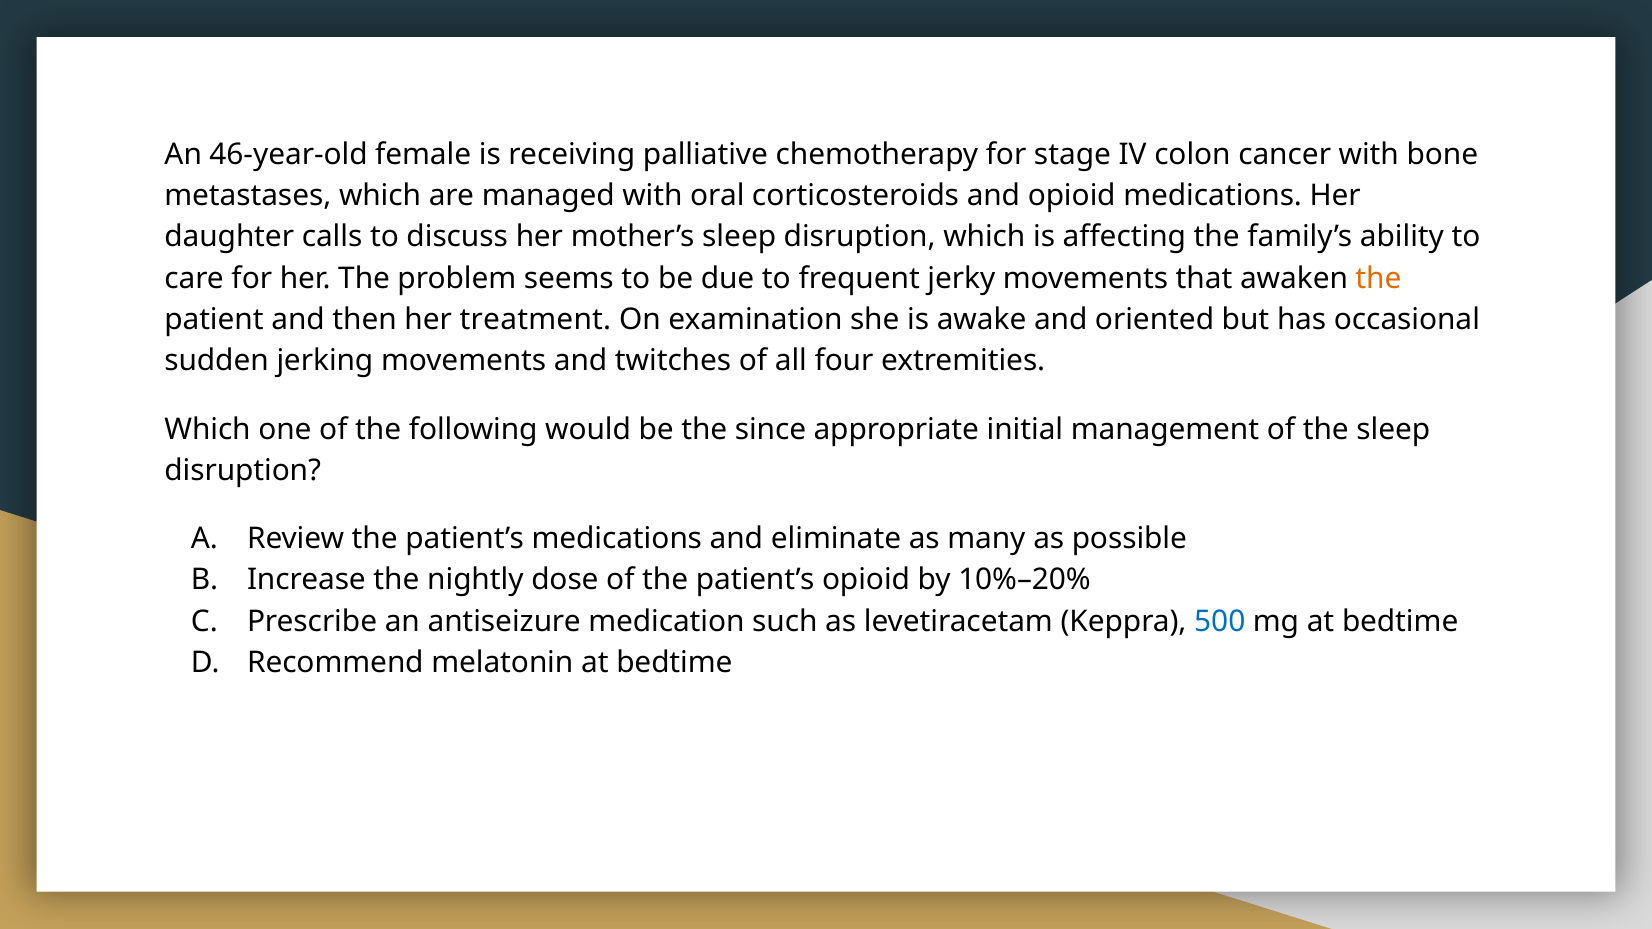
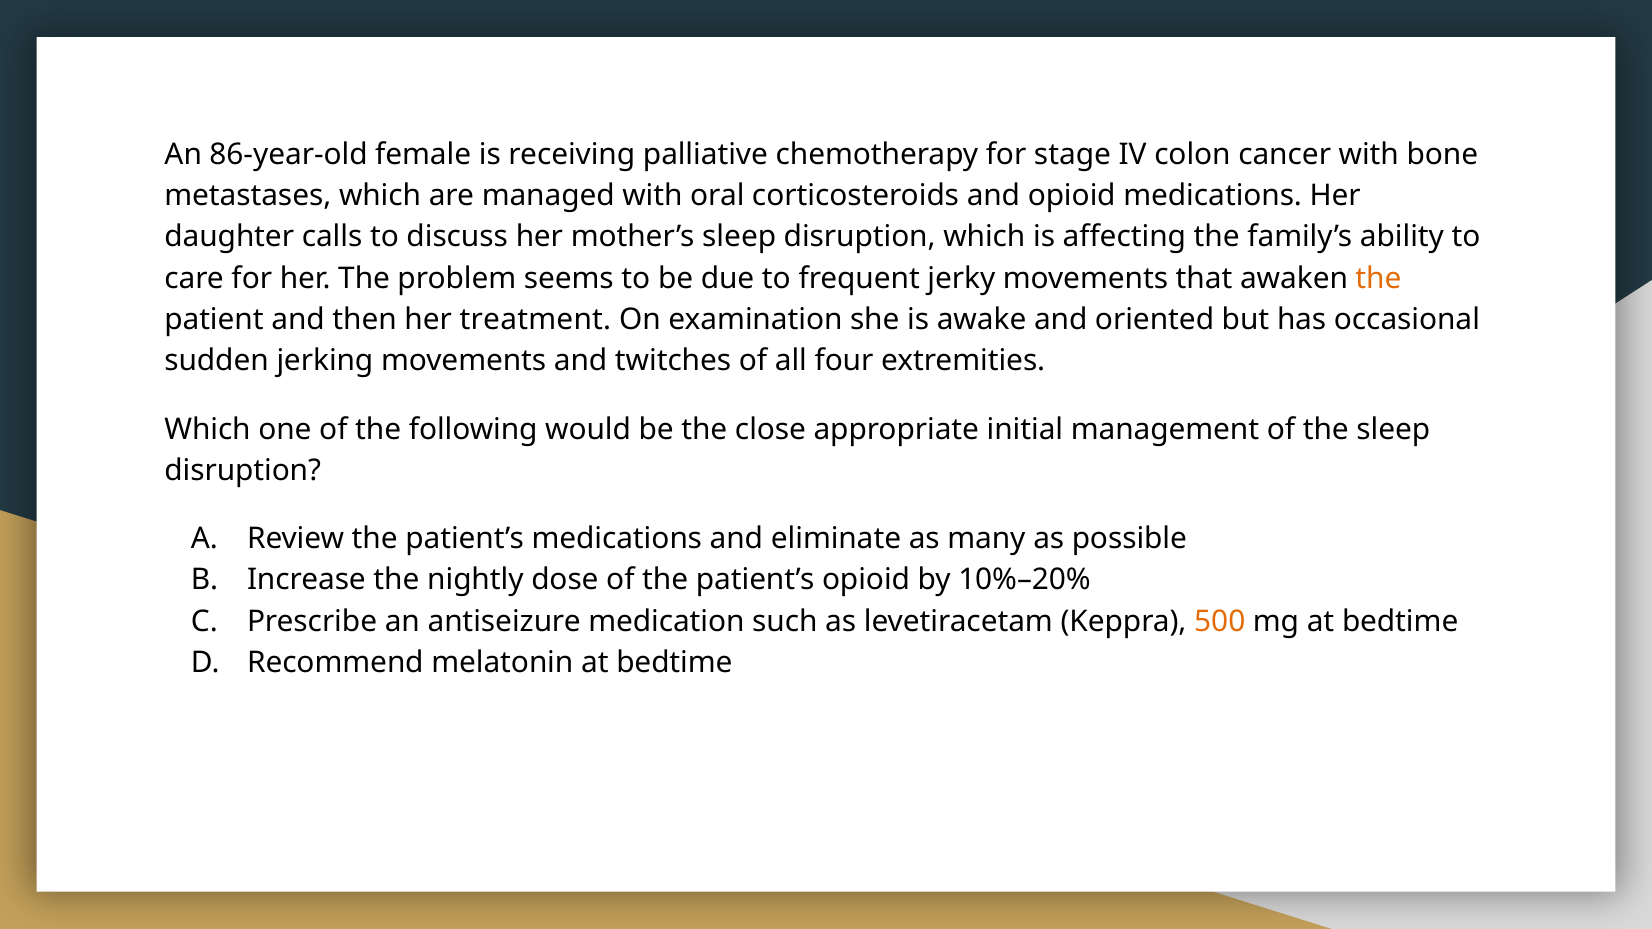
46-year-old: 46-year-old -> 86-year-old (289, 155)
since: since -> close (771, 429)
500 colour: blue -> orange (1220, 621)
